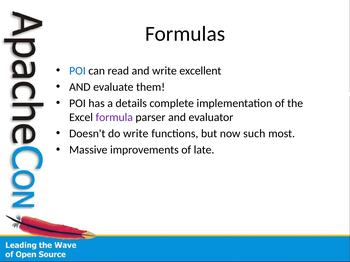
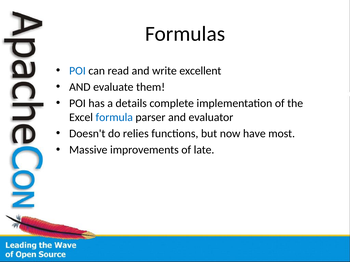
formula colour: purple -> blue (114, 117)
do write: write -> relies (136, 134)
such: such -> have (254, 134)
